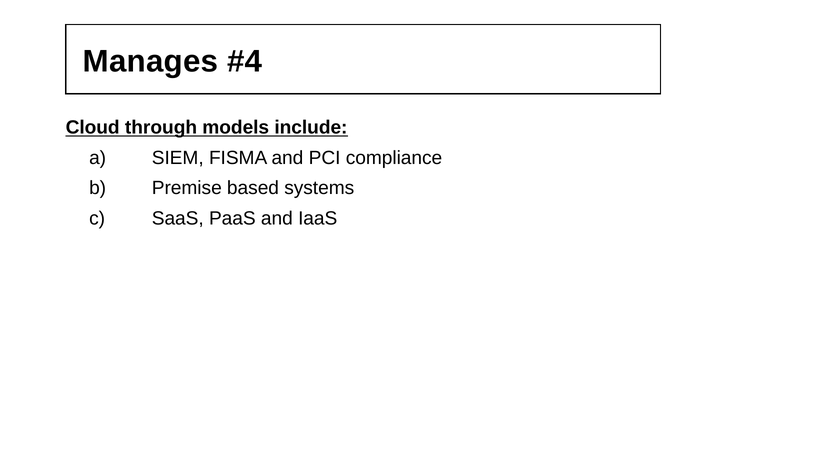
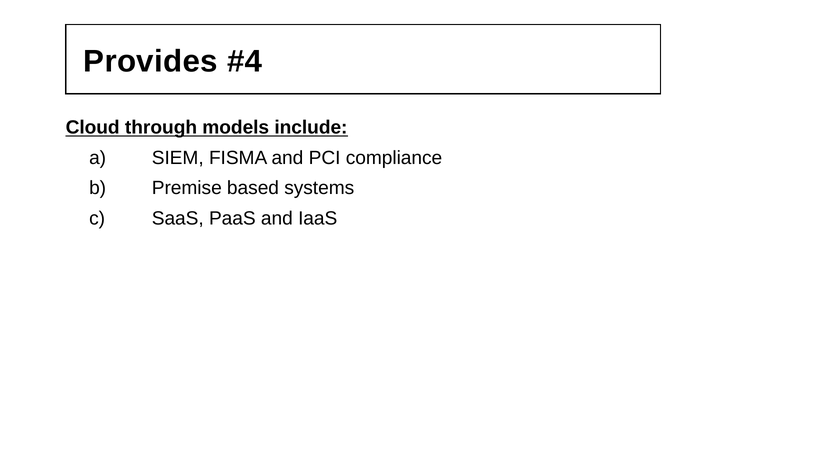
Manages: Manages -> Provides (151, 61)
